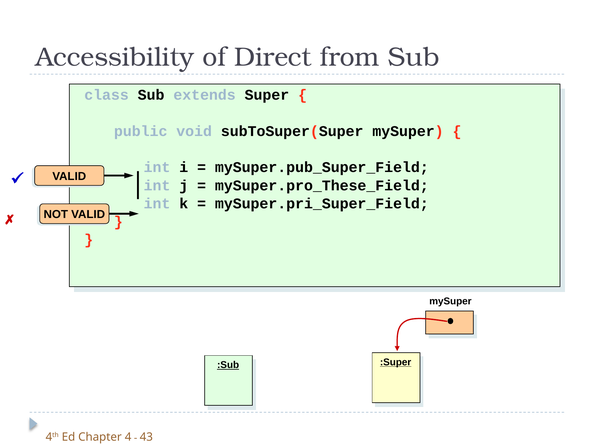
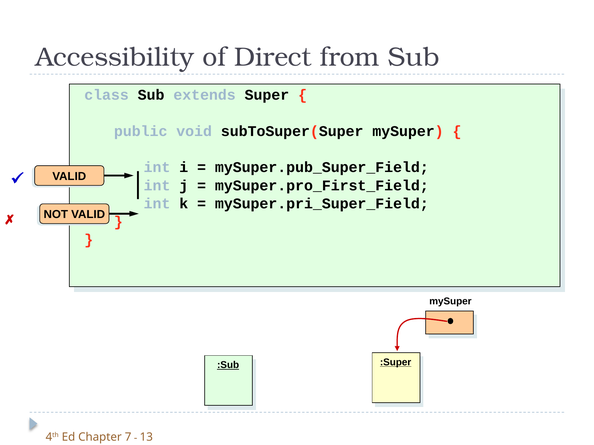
mySuper.pro_These_Field: mySuper.pro_These_Field -> mySuper.pro_First_Field (322, 186)
4: 4 -> 7 (128, 437)
43: 43 -> 13 (146, 437)
